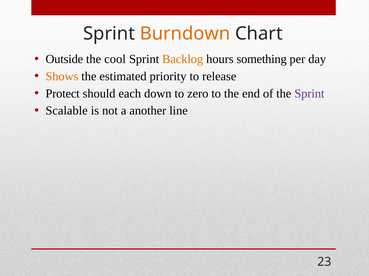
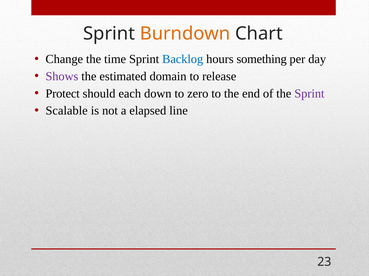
Outside: Outside -> Change (64, 59)
cool: cool -> time (115, 59)
Backlog colour: orange -> blue (183, 59)
Shows colour: orange -> purple (62, 77)
priority: priority -> domain (168, 77)
another: another -> elapsed (148, 111)
